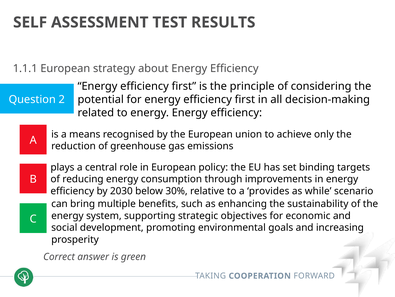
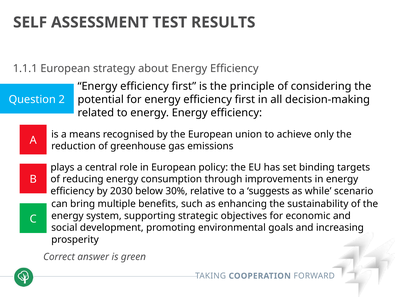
provides: provides -> suggests (268, 191)
